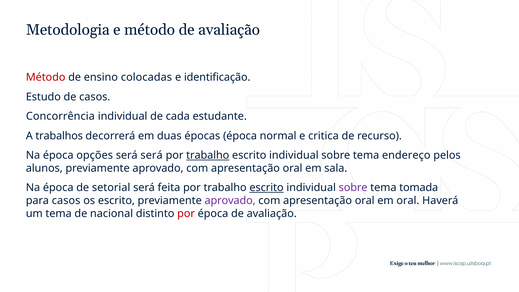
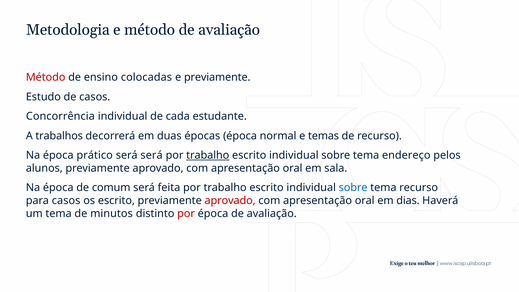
e identificação: identificação -> previamente (217, 77)
critica: critica -> temas (324, 136)
opções: opções -> prático (95, 155)
setorial: setorial -> comum (111, 188)
escrito underline: present -> none (267, 188)
sobre colour: purple -> blue (353, 188)
tema tomada: tomada -> recurso (419, 188)
aprovado colour: purple -> red (230, 201)
em oral: oral -> dias (408, 201)
nacional: nacional -> minutos (112, 214)
